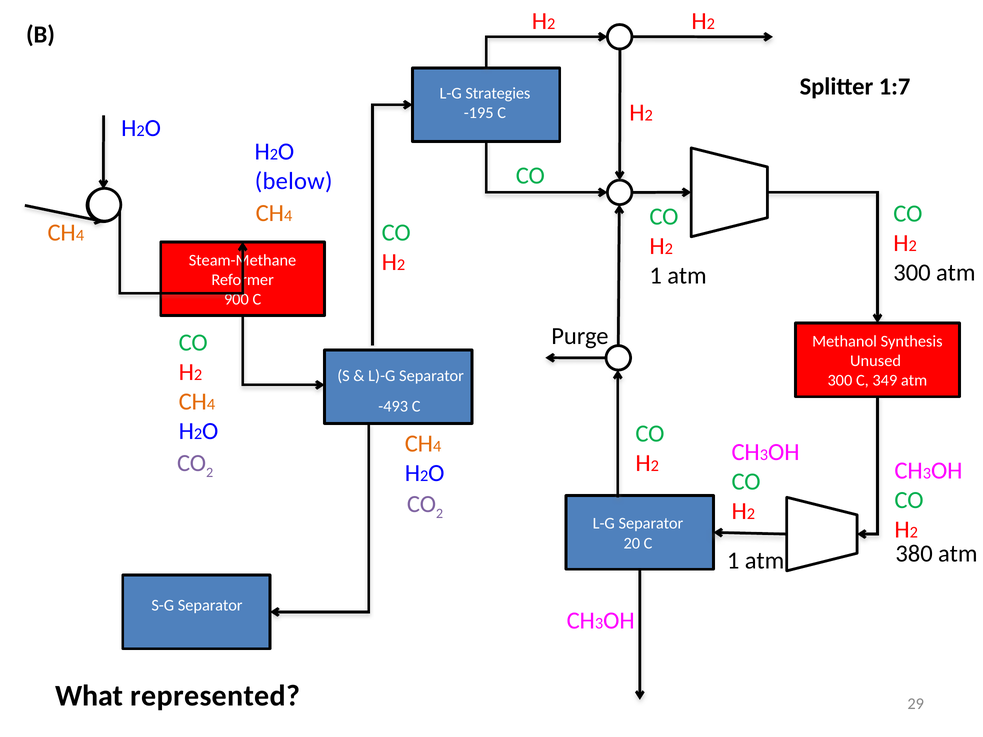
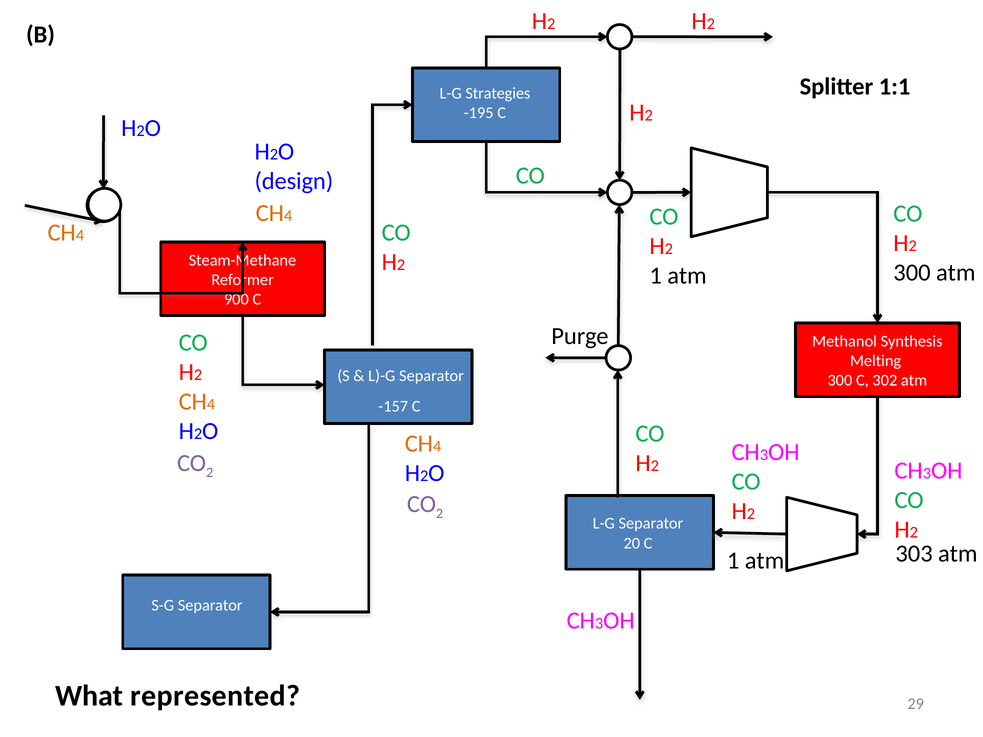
1:7: 1:7 -> 1:1 (895, 86)
below: below -> design (294, 181)
Unused: Unused -> Melting (876, 361)
349: 349 -> 302 (885, 381)
-493: -493 -> -157 (393, 406)
380: 380 -> 303 (914, 554)
